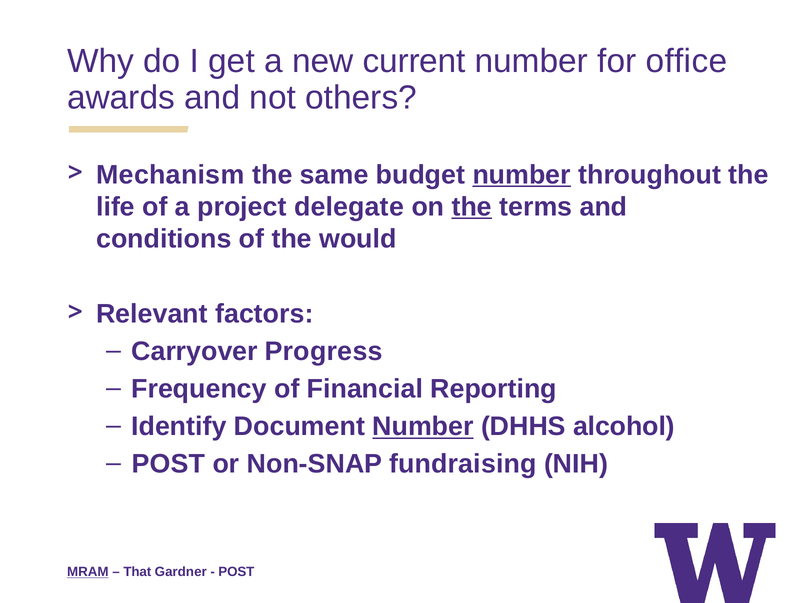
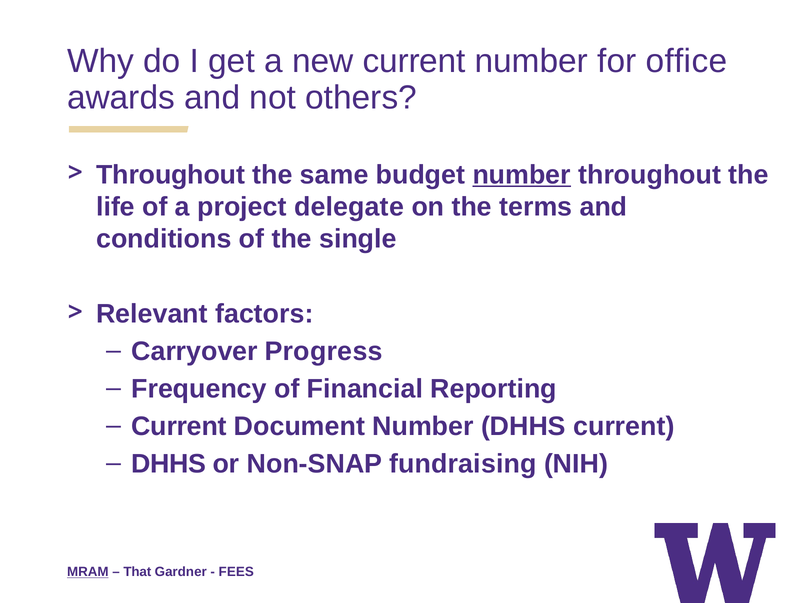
Mechanism: Mechanism -> Throughout (171, 175)
the underline: present -> none (472, 207)
would: would -> single (358, 239)
Identify: Identify -> Current (179, 427)
Number underline: present -> none (423, 427)
DHHS alcohol: alcohol -> current (624, 427)
POST: POST -> DHHS (169, 464)
POST: POST -> FEES (236, 572)
